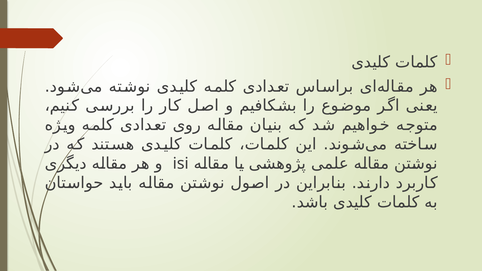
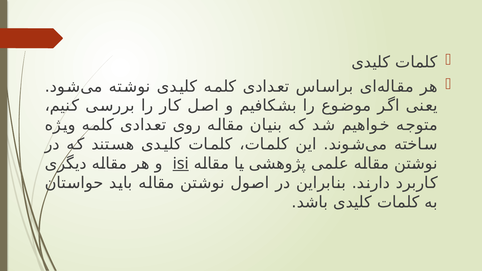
isi underline: none -> present (181, 164)
